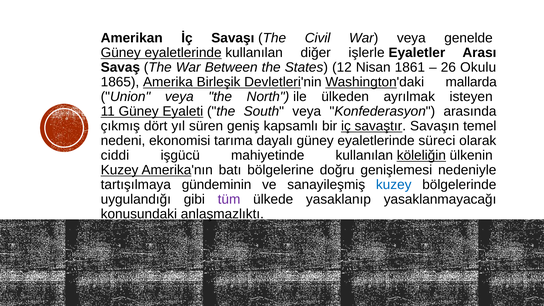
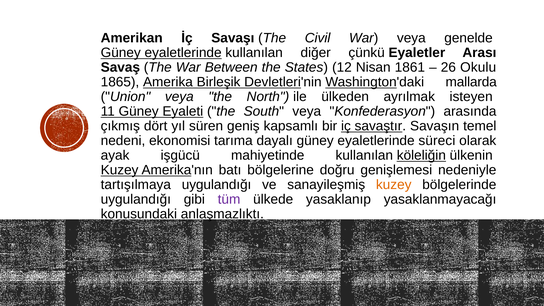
işlerle: işlerle -> çünkü (367, 53)
ciddi: ciddi -> ayak (115, 155)
tartışılmaya gündeminin: gündeminin -> uygulandığı (217, 185)
kuzey colour: blue -> orange (394, 185)
